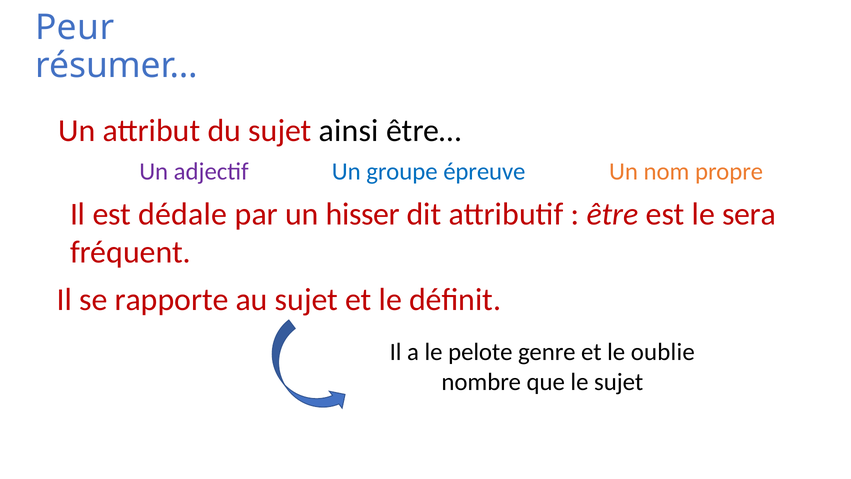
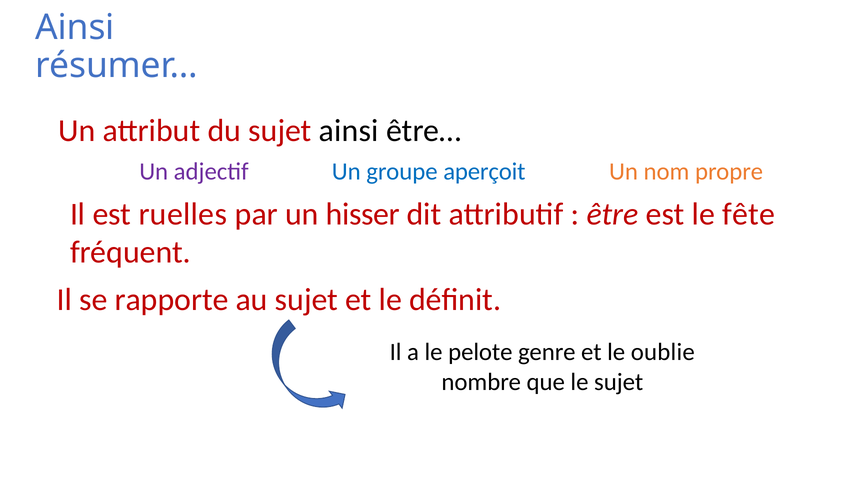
Peur: Peur -> Ainsi (75, 27)
épreuve: épreuve -> aperçoit (484, 171)
dédale: dédale -> ruelles (183, 214)
sera: sera -> fête (749, 214)
